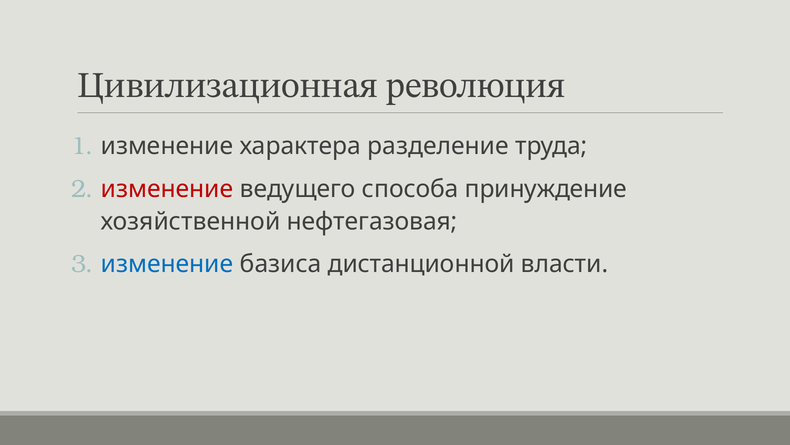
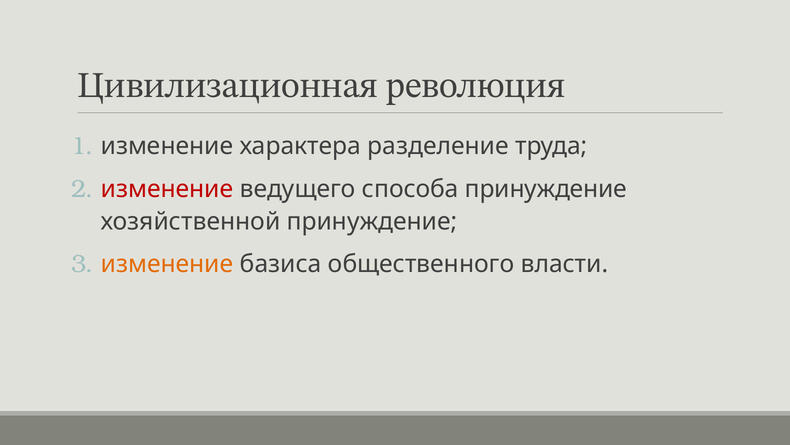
хозяйственной нефтегазовая: нефтегазовая -> принуждение (372, 221)
изменение colour: blue -> orange (167, 264)
дистанционной: дистанционной -> общественного (421, 264)
